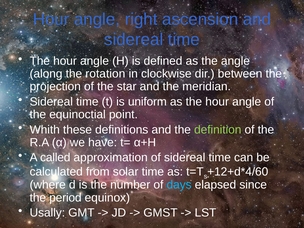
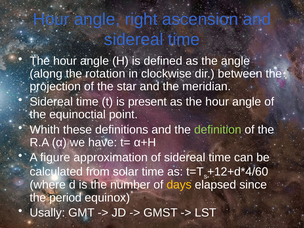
uniform: uniform -> present (147, 102)
called: called -> figure (55, 158)
days colour: light blue -> yellow (179, 185)
